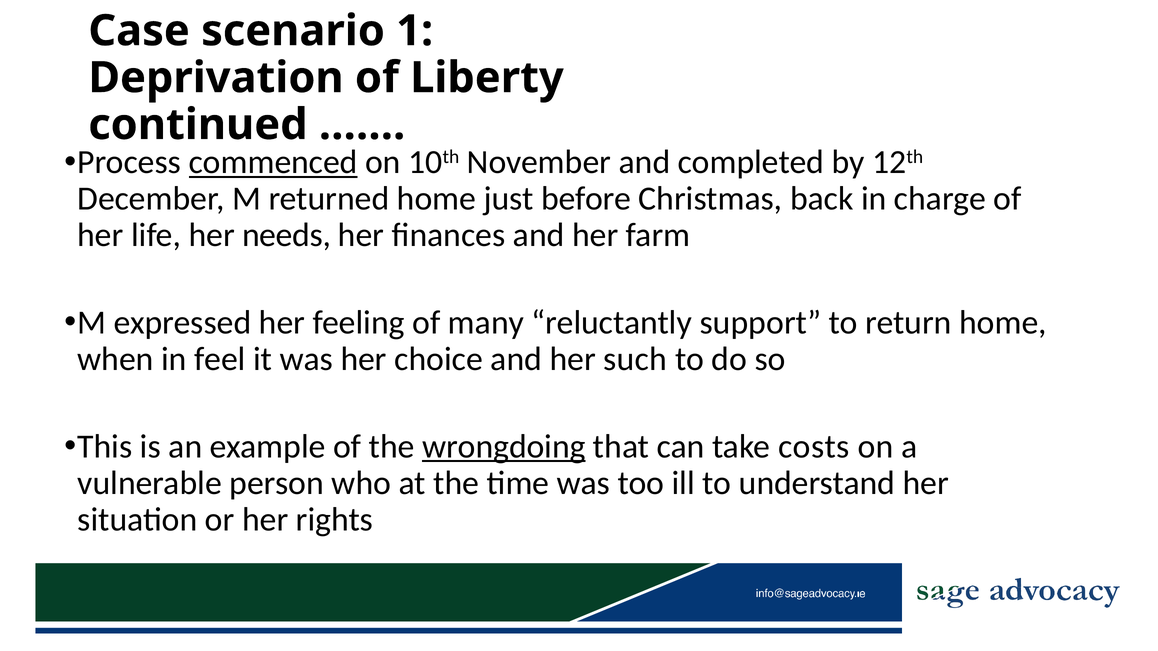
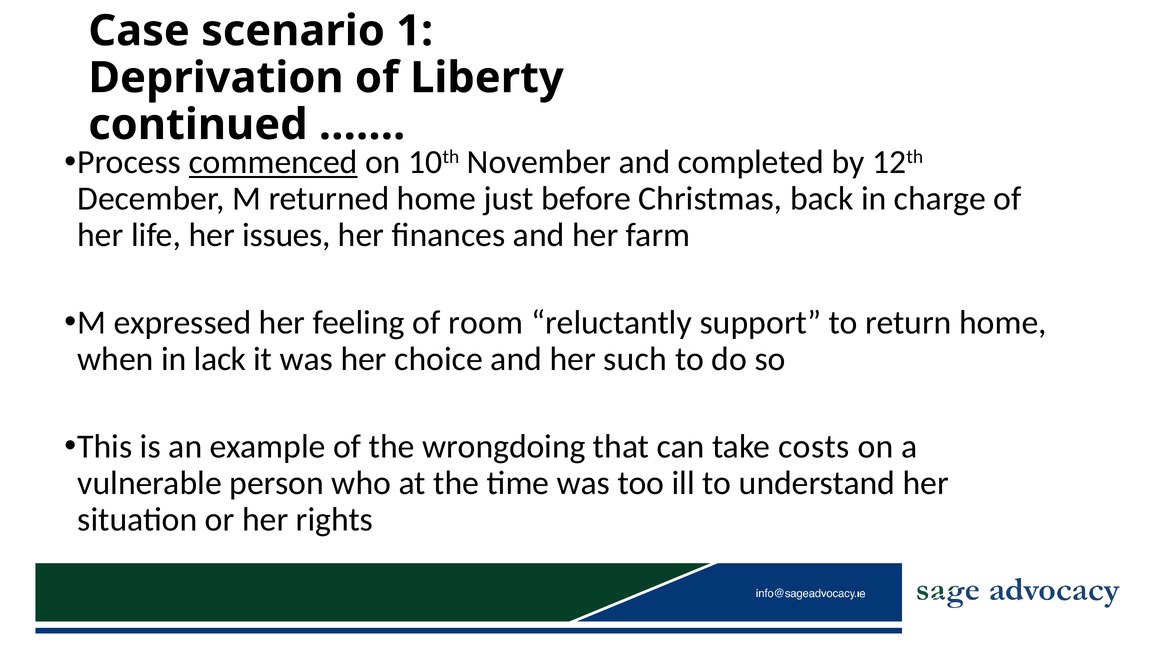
needs: needs -> issues (287, 235)
many: many -> room (486, 323)
feel: feel -> lack (220, 359)
wrongdoing underline: present -> none (504, 447)
